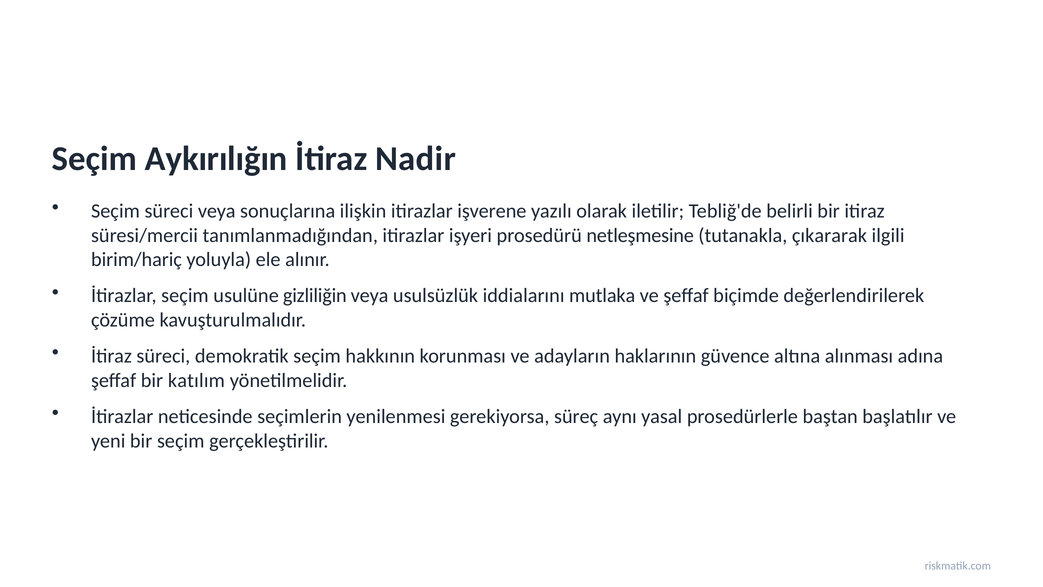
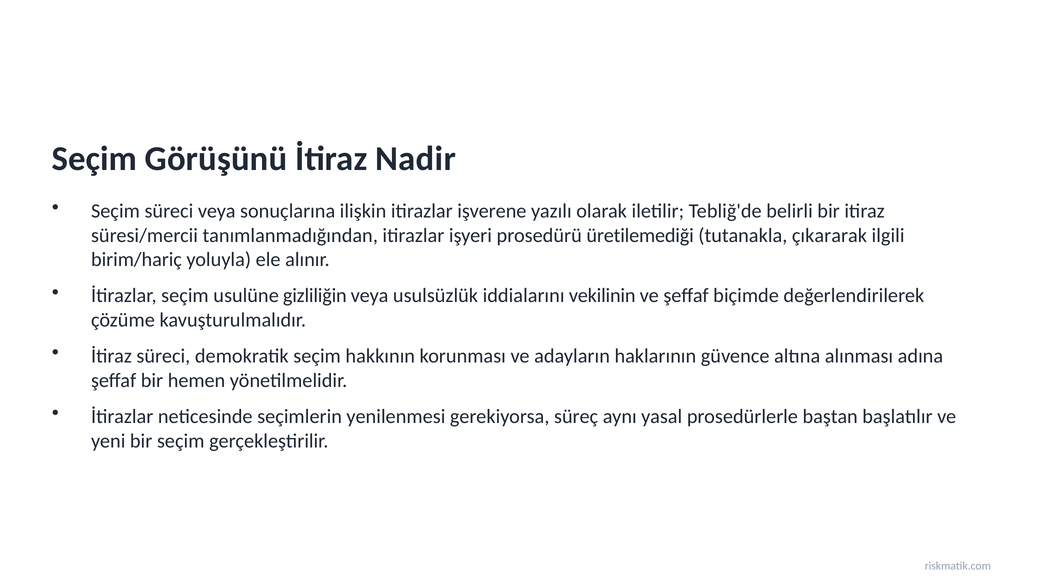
Aykırılığın: Aykırılığın -> Görüşünü (216, 158)
netleşmesine: netleşmesine -> üretilemediği (640, 235)
mutlaka: mutlaka -> vekilinin (602, 296)
katılım: katılım -> hemen (197, 380)
